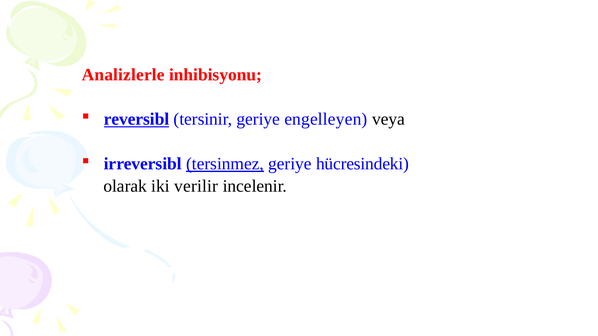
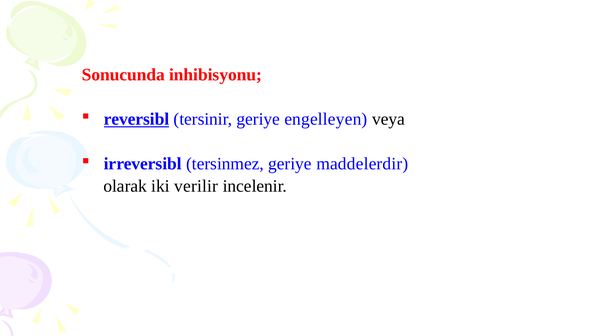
Analizlerle: Analizlerle -> Sonucunda (123, 75)
tersinmez underline: present -> none (225, 164)
hücresindeki: hücresindeki -> maddelerdir (362, 164)
